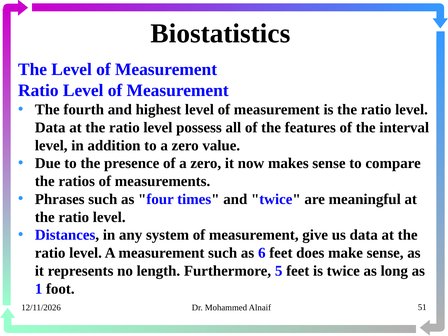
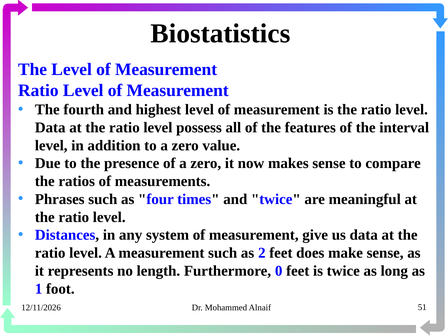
6: 6 -> 2 (262, 253)
5: 5 -> 0 (279, 271)
